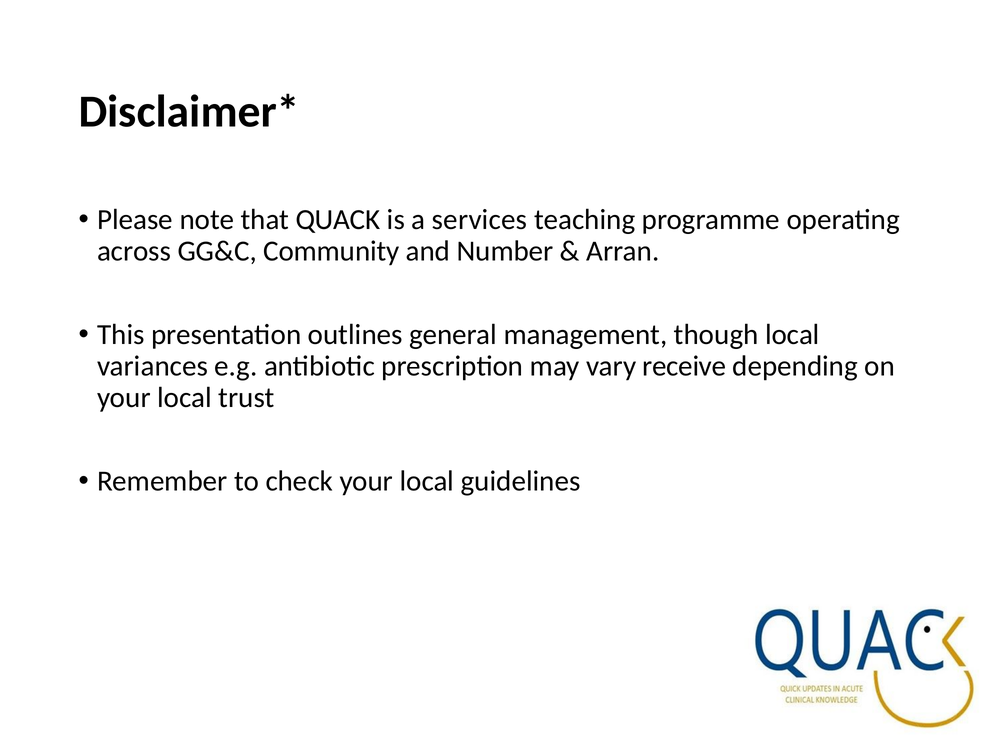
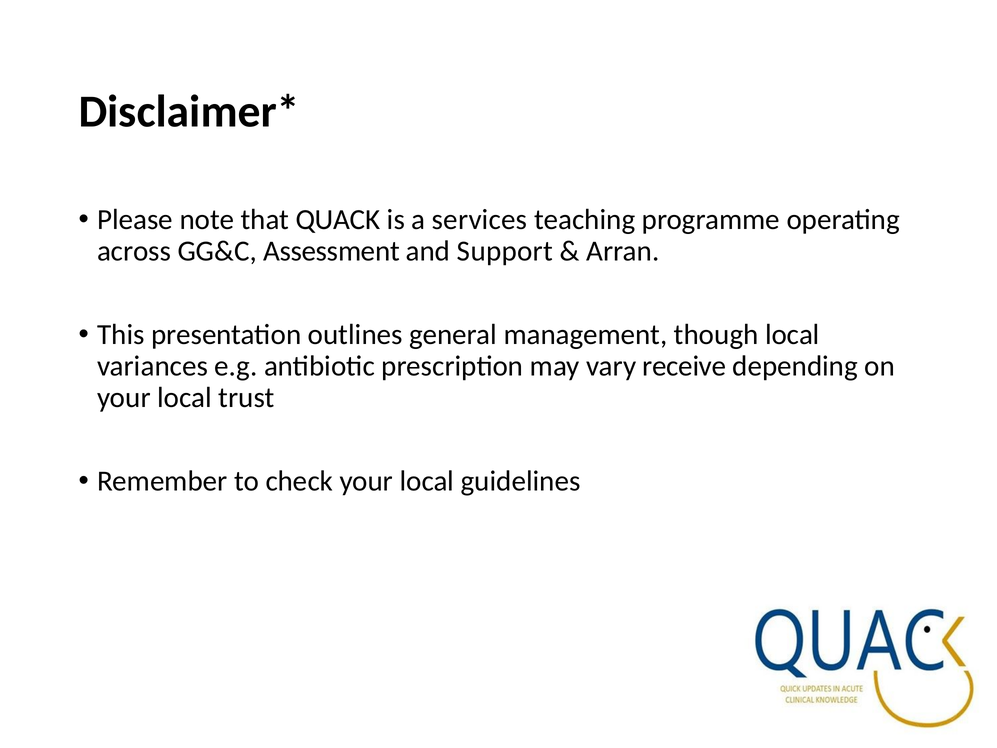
Community: Community -> Assessment (331, 251)
Number: Number -> Support (505, 251)
